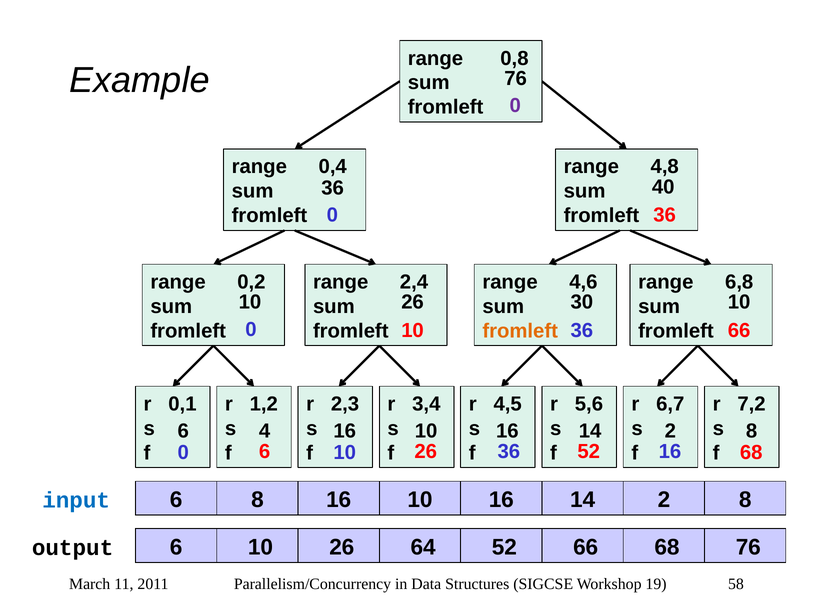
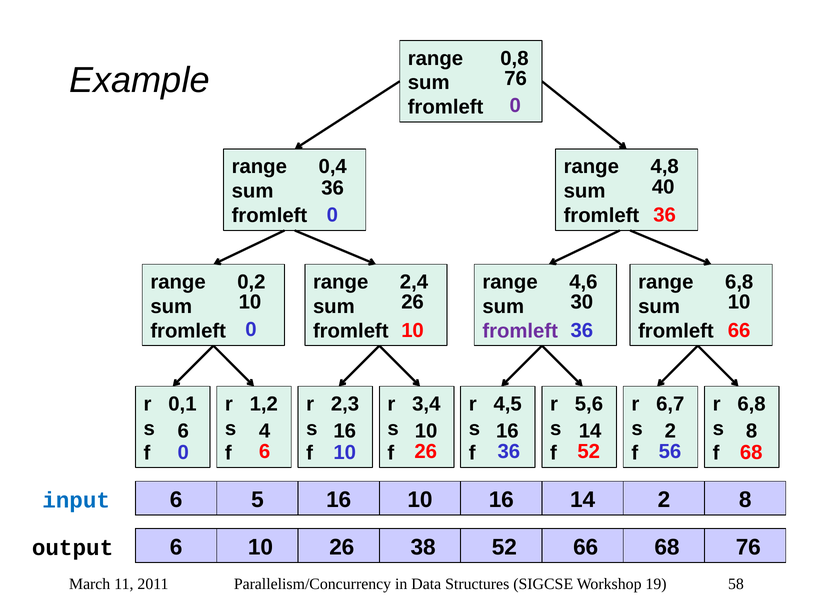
fromleft colour: orange -> purple (520, 331)
r 7,2: 7,2 -> 6,8 (752, 404)
36 16: 16 -> 56 (670, 451)
6 8: 8 -> 5 (257, 499)
64: 64 -> 38 (423, 547)
